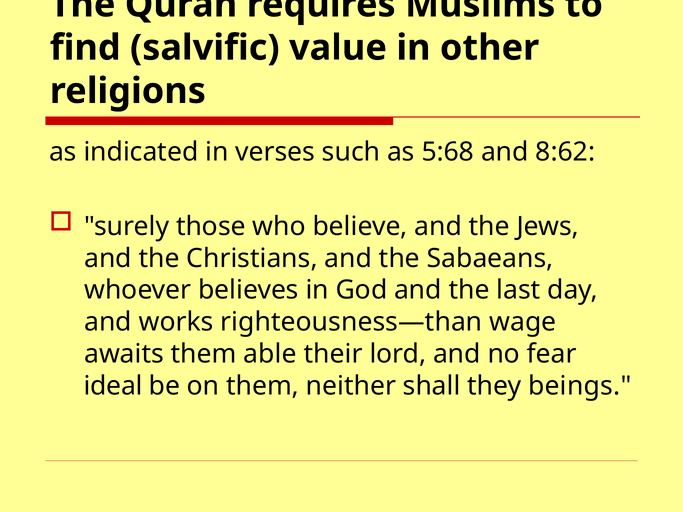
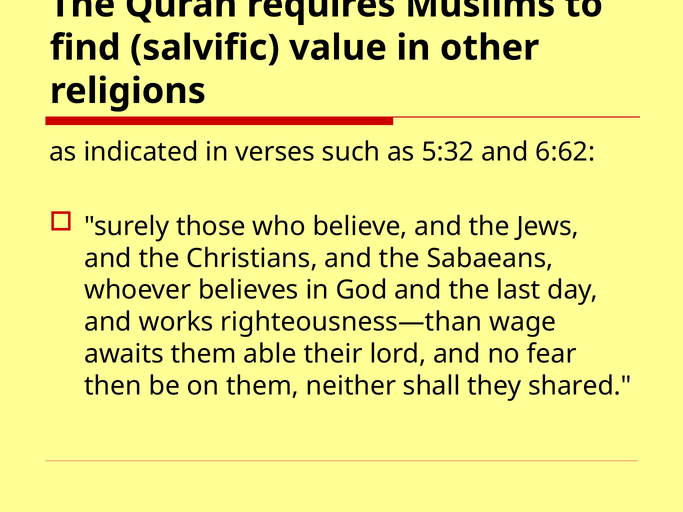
5:68: 5:68 -> 5:32 (448, 152)
8:62: 8:62 -> 6:62 (565, 152)
ideal: ideal -> then (113, 386)
beings: beings -> shared (580, 386)
